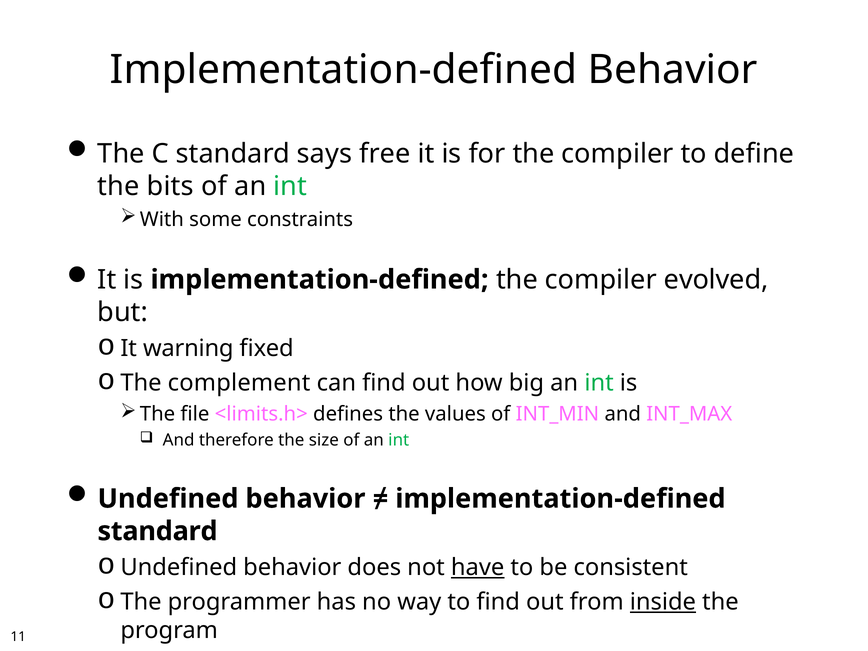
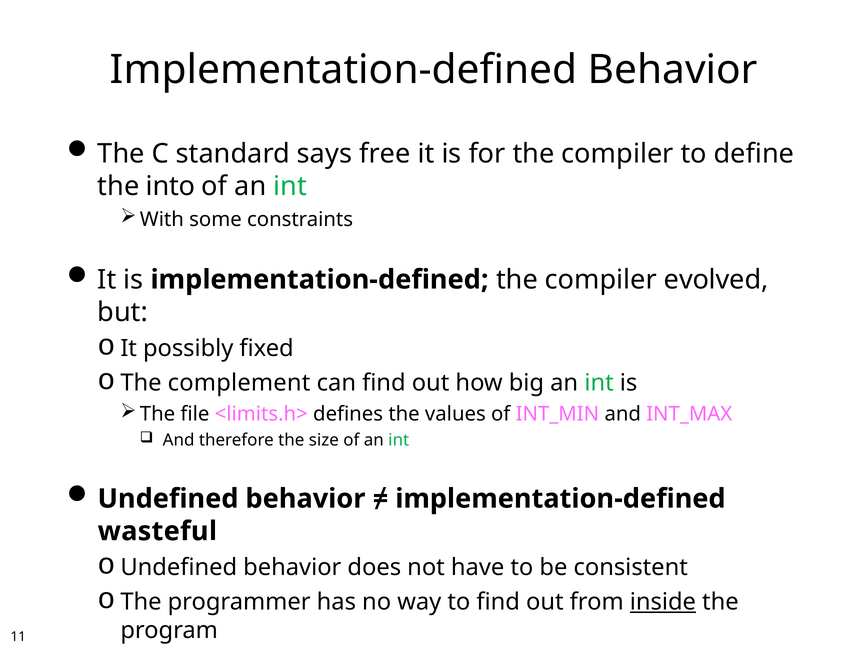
bits: bits -> into (171, 186)
warning: warning -> possibly (188, 348)
standard: standard -> wasteful (157, 531)
have underline: present -> none (478, 567)
